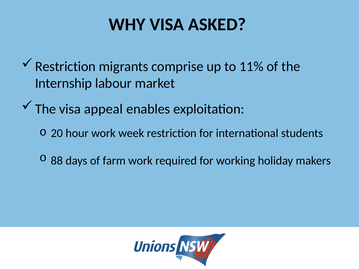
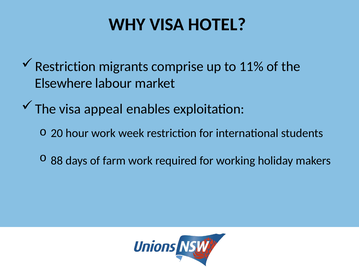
ASKED: ASKED -> HOTEL (217, 25)
Internship: Internship -> Elsewhere (64, 83)
